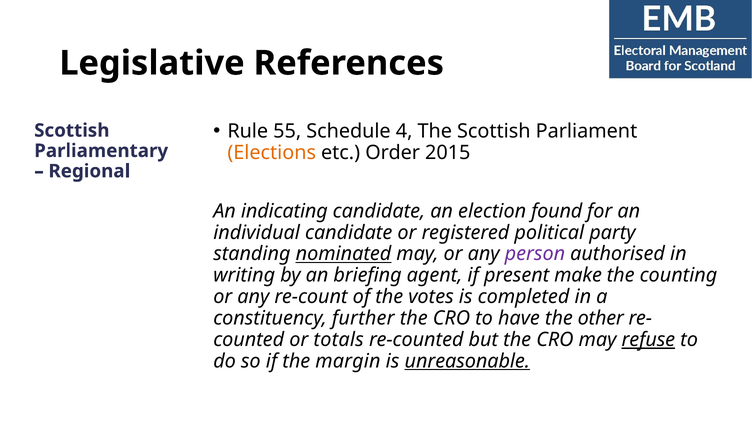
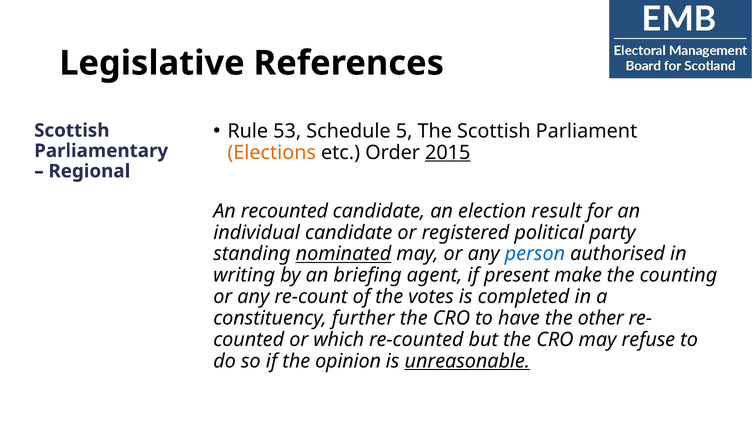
55: 55 -> 53 (287, 131)
4: 4 -> 5 (404, 131)
2015 underline: none -> present (448, 152)
indicating: indicating -> recounted (284, 211)
found: found -> result (557, 211)
person colour: purple -> blue (535, 254)
totals: totals -> which (339, 340)
refuse underline: present -> none (648, 340)
margin: margin -> opinion (348, 361)
